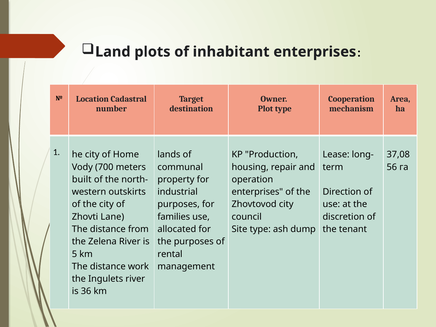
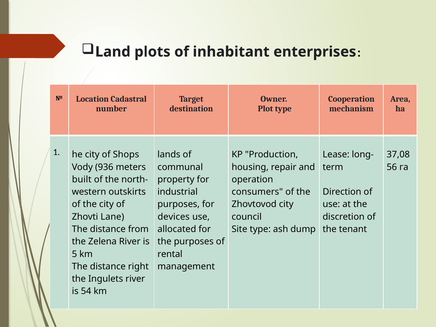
Home: Home -> Shops (126, 155)
700: 700 -> 936 (104, 167)
enterprises: enterprises -> consumers (257, 192)
families: families -> devices (174, 217)
work: work -> right (138, 266)
36: 36 -> 54 (86, 291)
